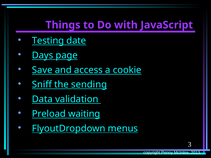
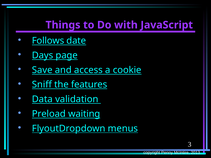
Testing: Testing -> Follows (48, 41)
sending: sending -> features (89, 85)
